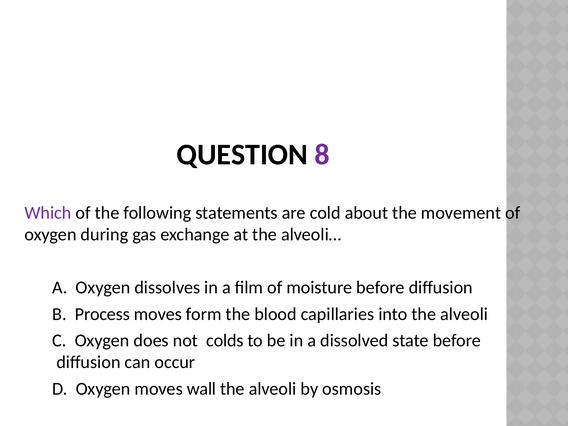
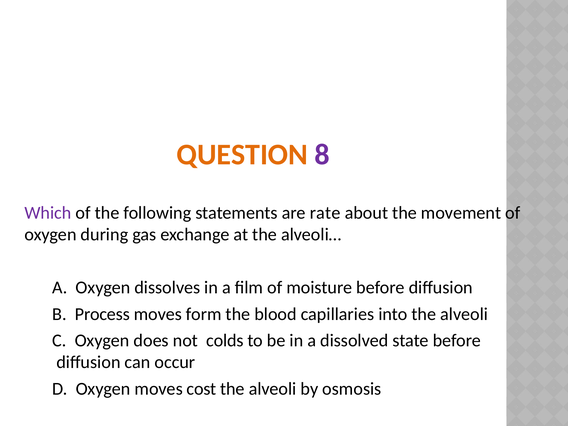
QUESTION colour: black -> orange (242, 154)
cold: cold -> rate (325, 213)
wall: wall -> cost (201, 389)
